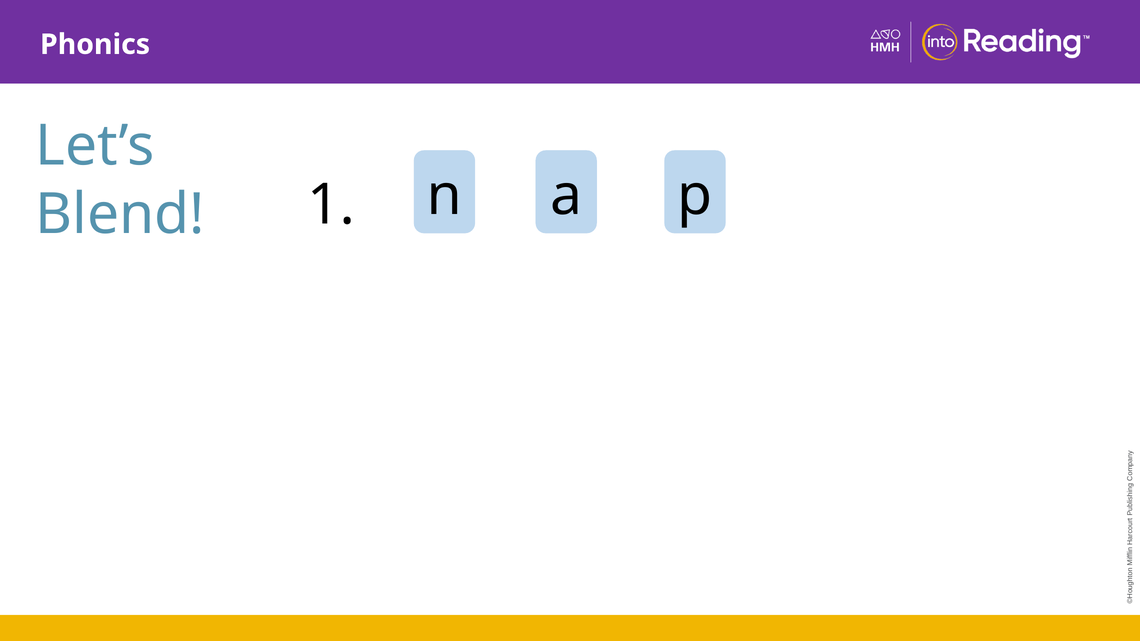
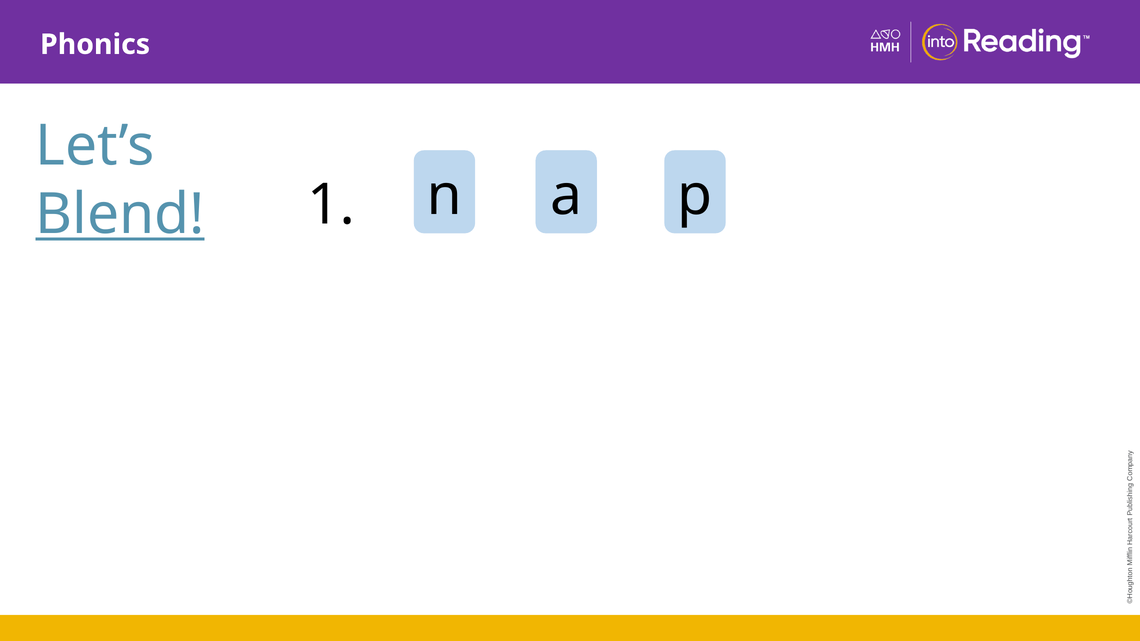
Blend underline: none -> present (120, 215)
